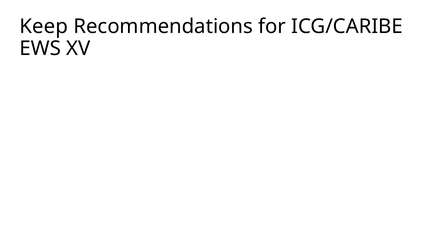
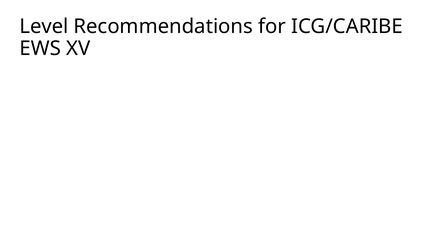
Keep: Keep -> Level (44, 26)
